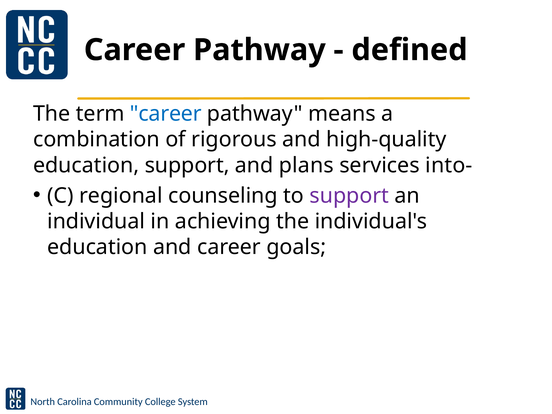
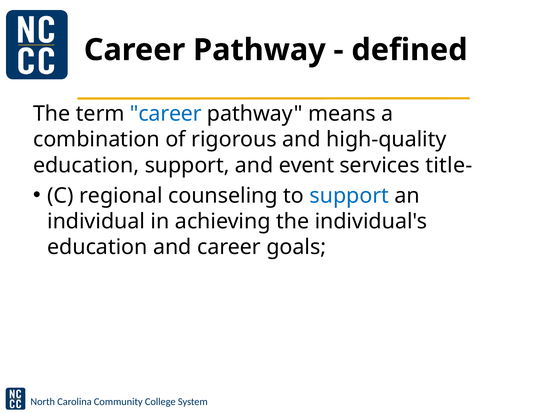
plans: plans -> event (306, 165)
into-: into- -> title- (449, 165)
support colour: purple -> blue (349, 196)
